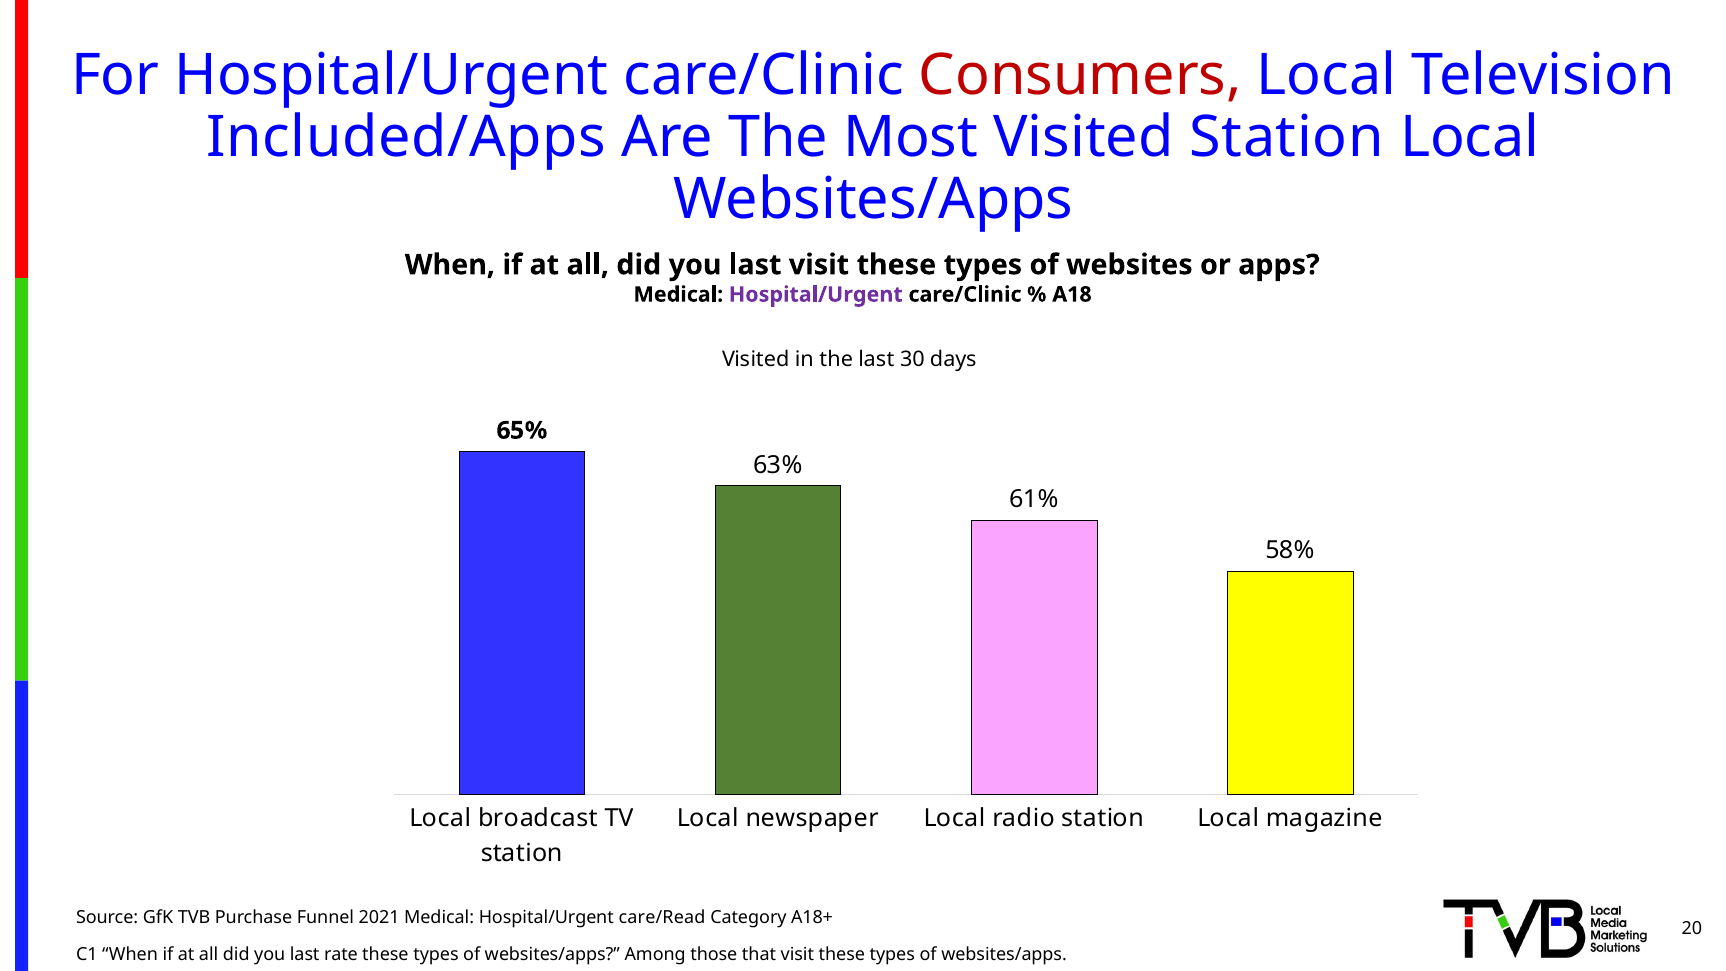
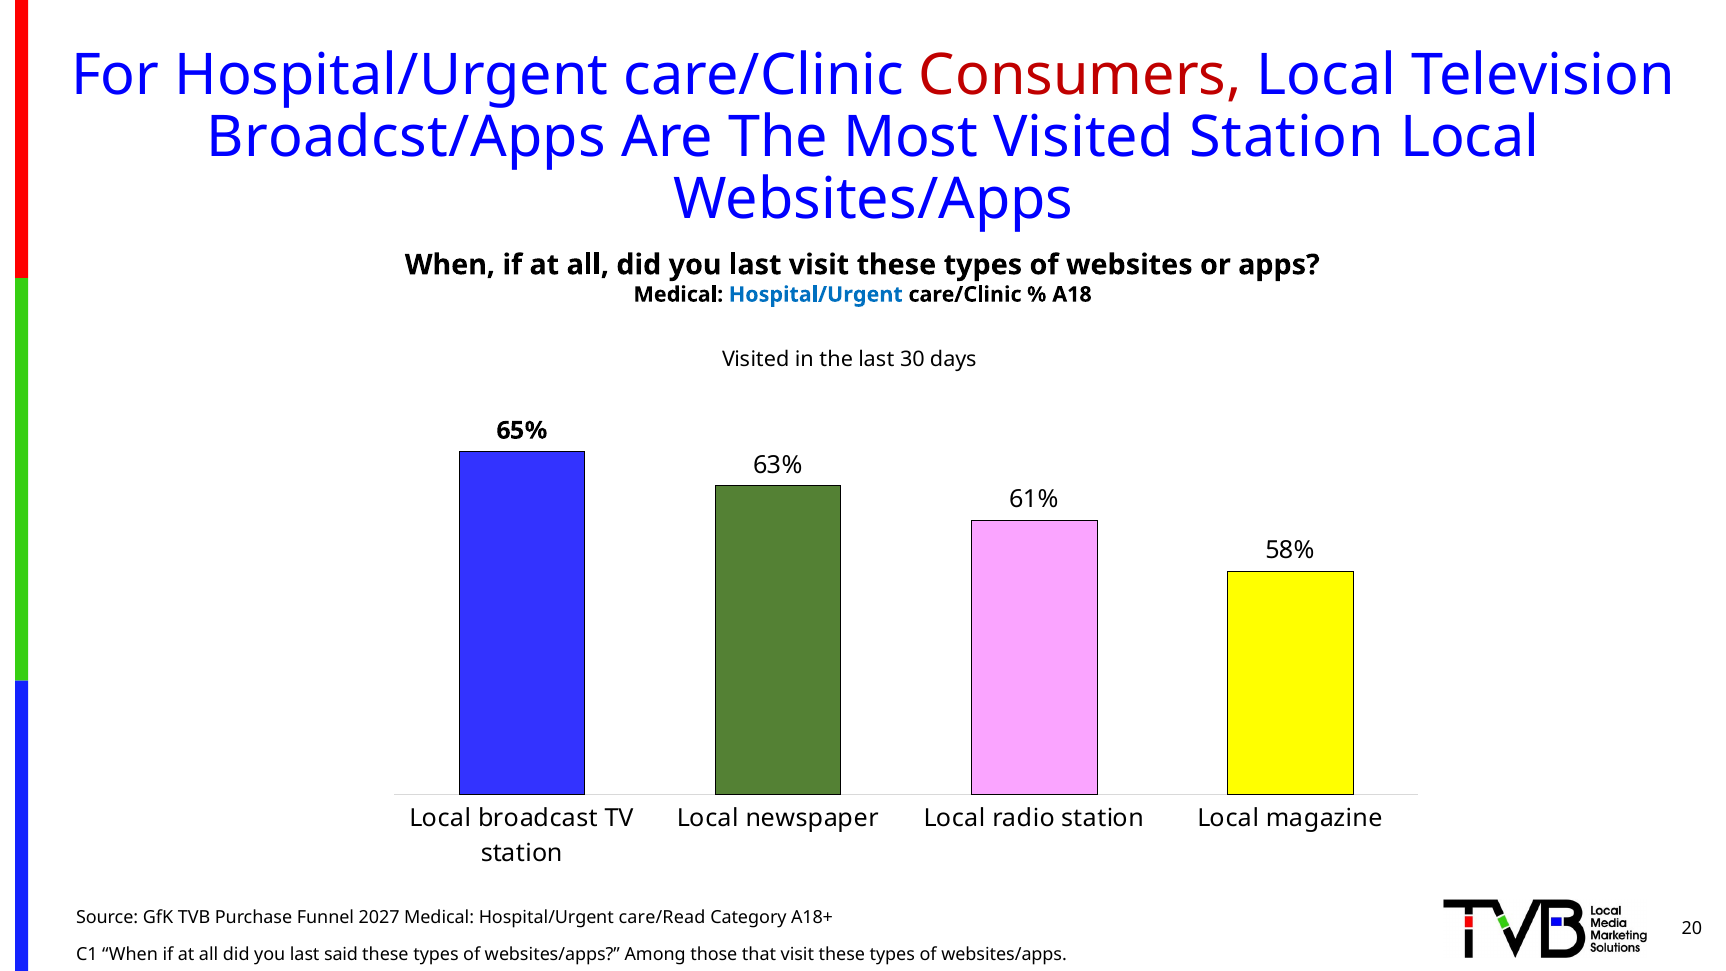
Included/Apps: Included/Apps -> Broadcst/Apps (406, 137)
Hospital/Urgent colour: purple -> blue (816, 294)
2021: 2021 -> 2027 (379, 917)
rate: rate -> said (341, 954)
